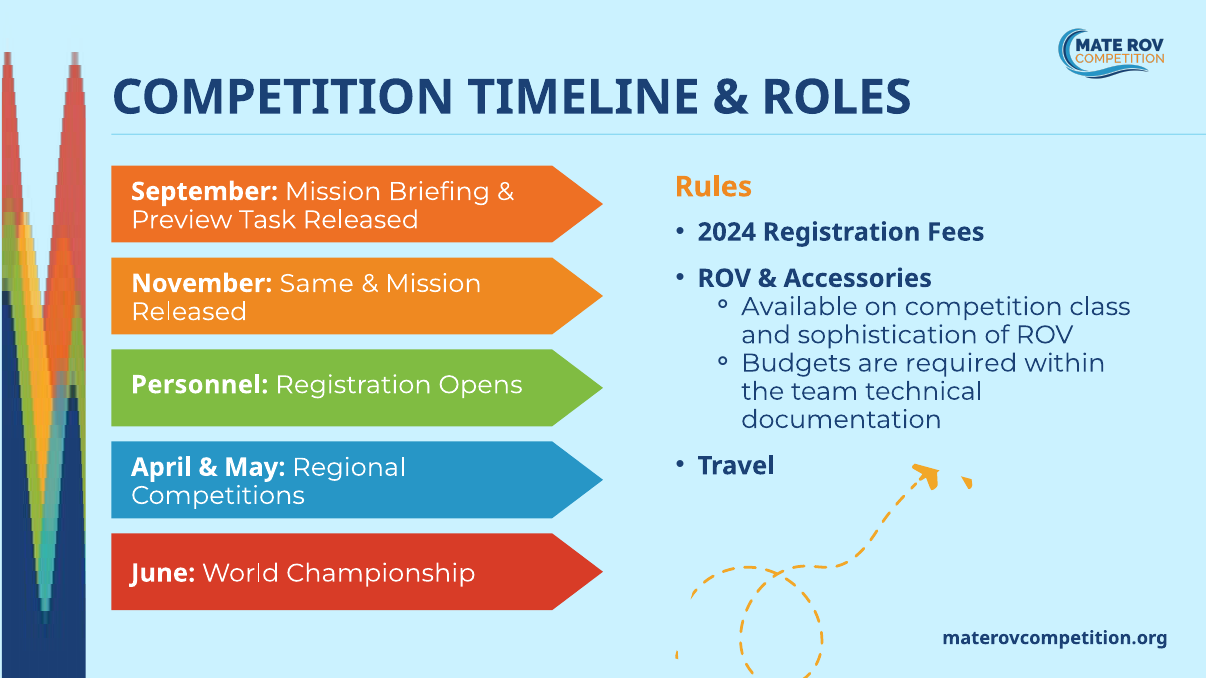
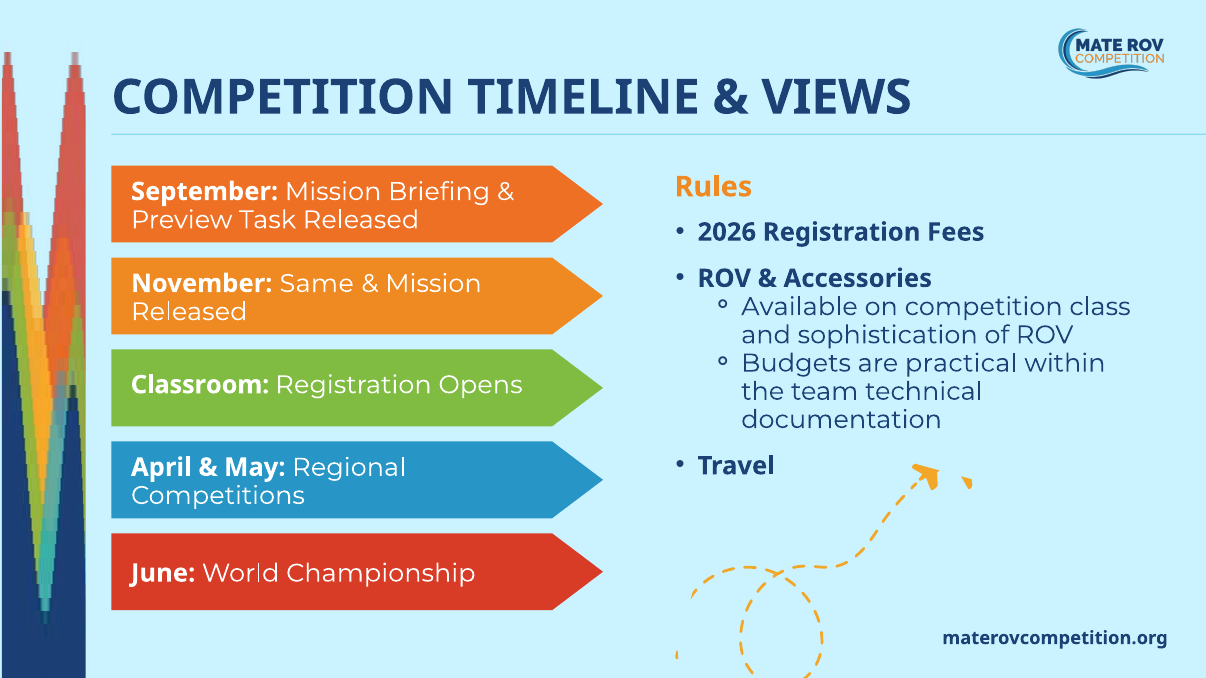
ROLES: ROLES -> VIEWS (837, 98)
2024: 2024 -> 2026 (727, 232)
required: required -> practical (961, 363)
Personnel: Personnel -> Classroom (200, 385)
